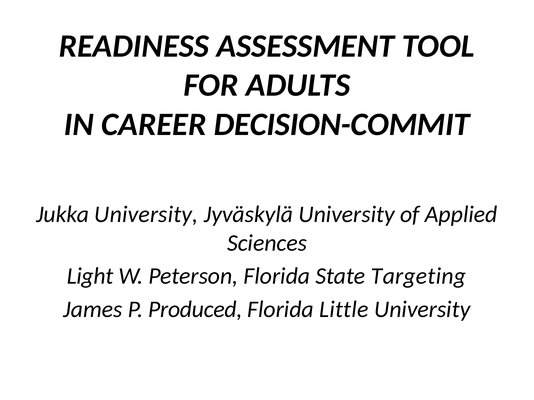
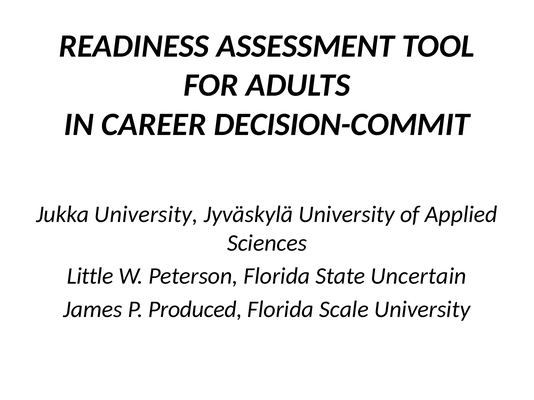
Light: Light -> Little (90, 276)
Targeting: Targeting -> Uncertain (419, 276)
Little: Little -> Scale (344, 310)
